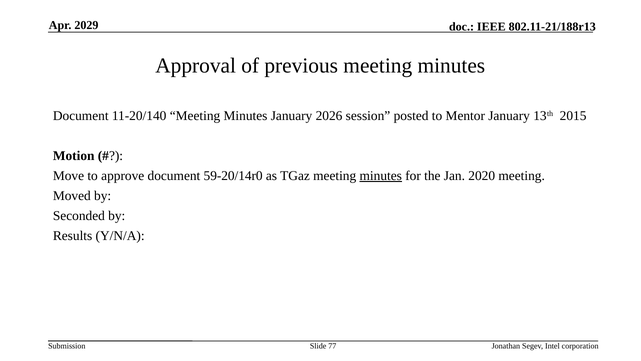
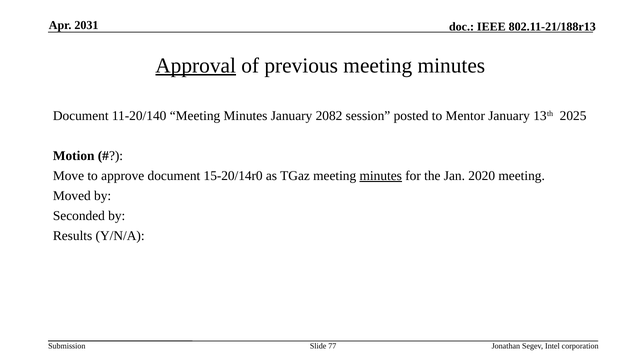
2029: 2029 -> 2031 (86, 25)
Approval underline: none -> present (196, 66)
2026: 2026 -> 2082 (329, 116)
2015: 2015 -> 2025 (573, 116)
59-20/14r0: 59-20/14r0 -> 15-20/14r0 (233, 176)
